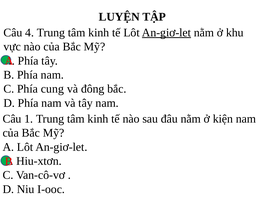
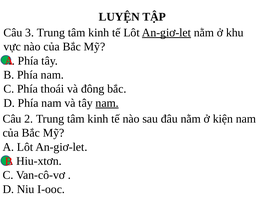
4: 4 -> 3 (30, 32)
cung: cung -> thoái (52, 89)
nam underline: none -> present (107, 103)
1: 1 -> 2 (29, 118)
